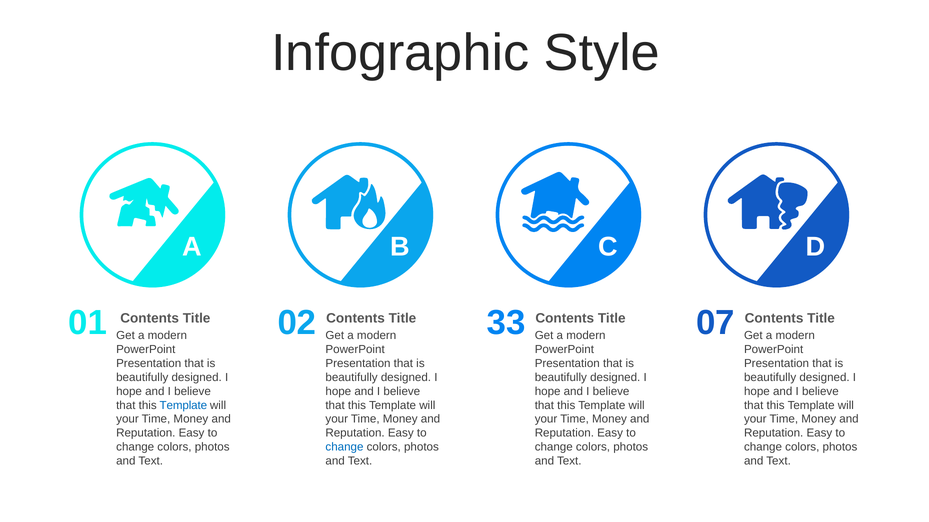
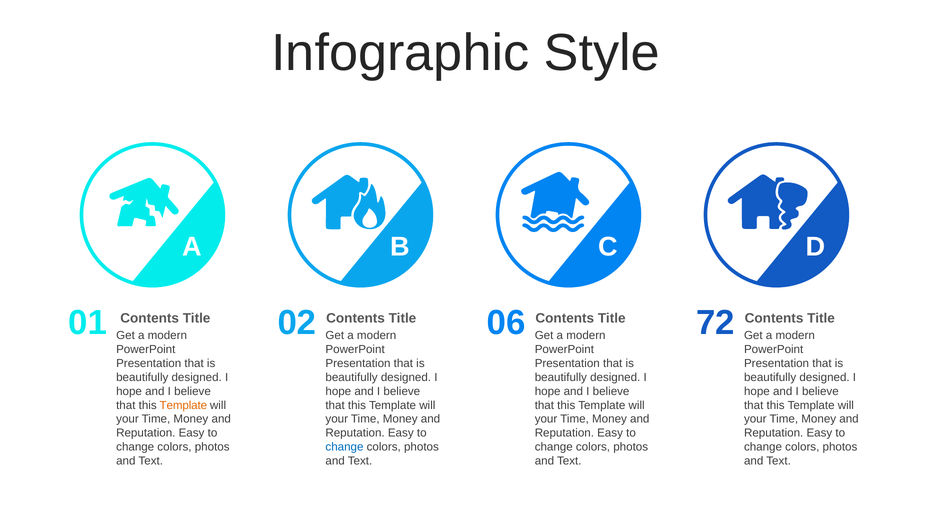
33: 33 -> 06 (506, 323)
07: 07 -> 72 (715, 323)
Template colour: blue -> orange (183, 406)
